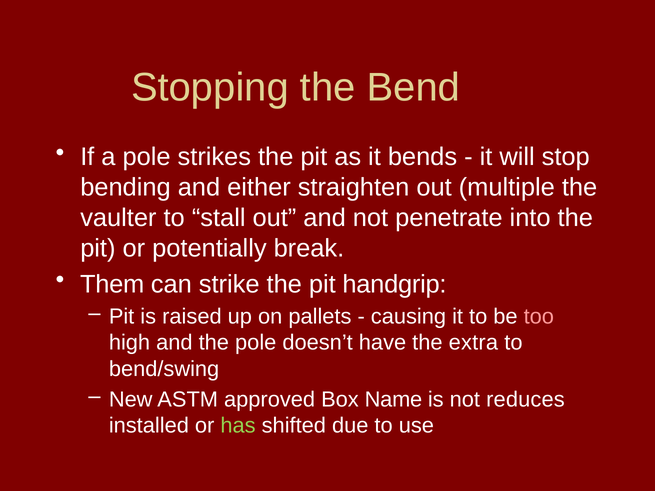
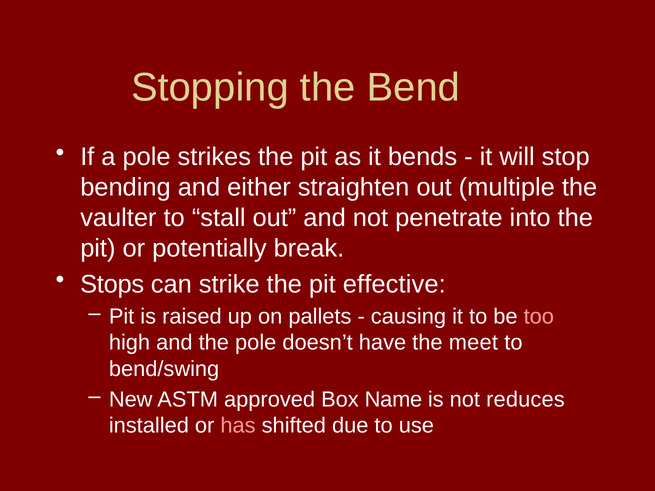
Them: Them -> Stops (112, 284)
handgrip: handgrip -> effective (394, 284)
extra: extra -> meet (473, 343)
has colour: light green -> pink (238, 426)
